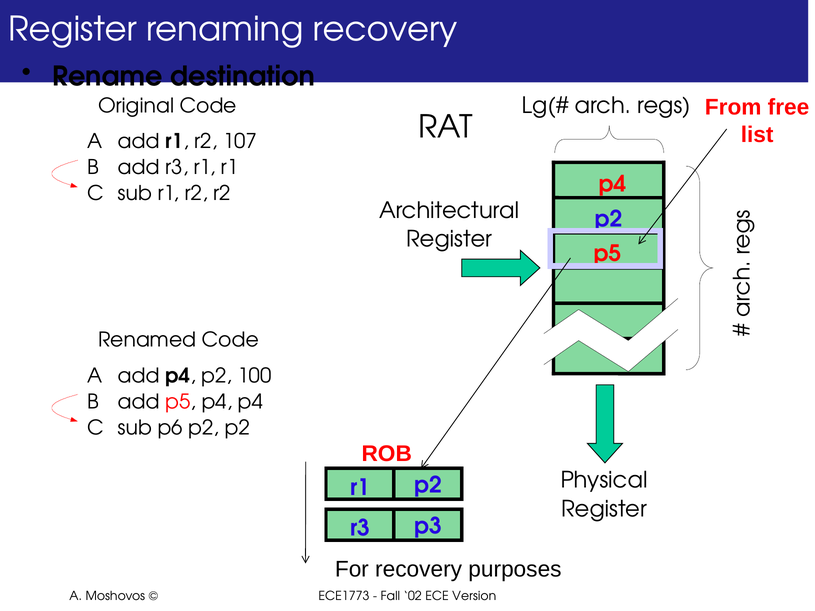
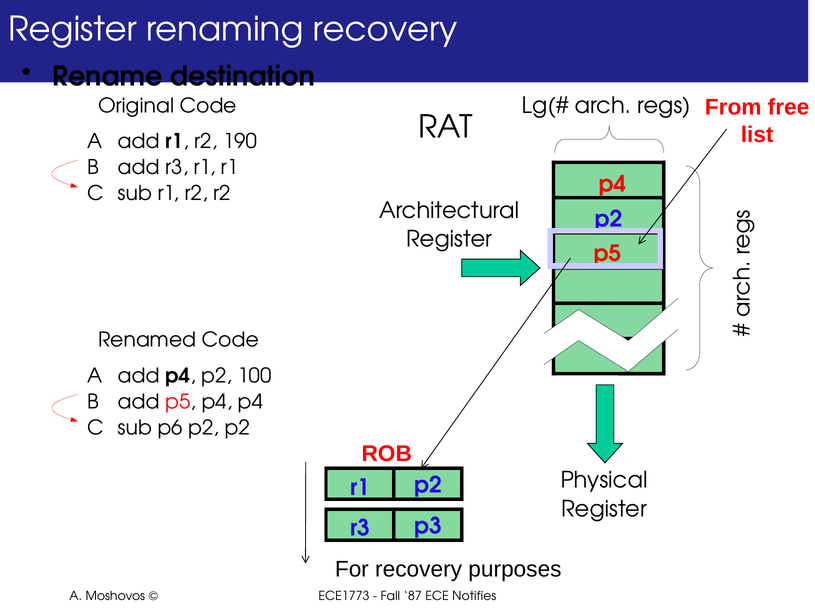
107: 107 -> 190 (240, 142)
02: 02 -> 87 (413, 596)
Version: Version -> Notifies (474, 596)
